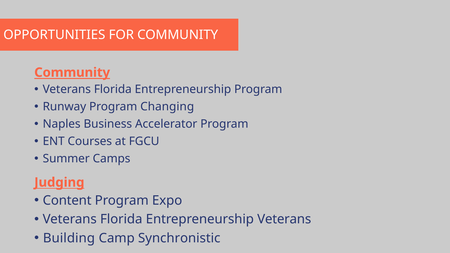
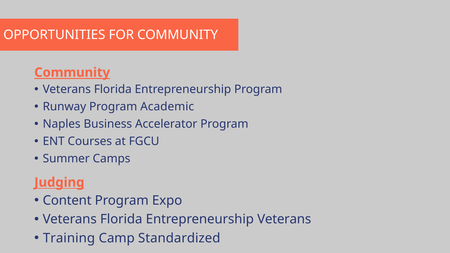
Changing: Changing -> Academic (167, 107)
Building: Building -> Training (69, 238)
Synchronistic: Synchronistic -> Standardized (179, 238)
